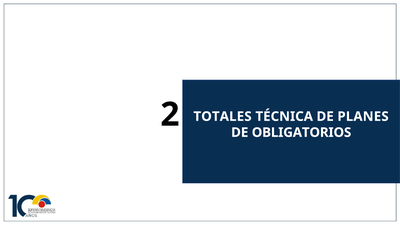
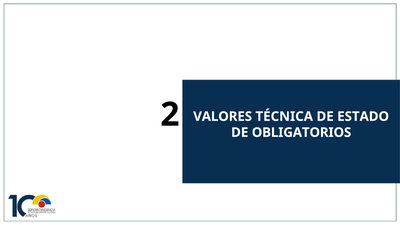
TOTALES: TOTALES -> VALORES (223, 116)
PLANES: PLANES -> ESTADO (363, 116)
